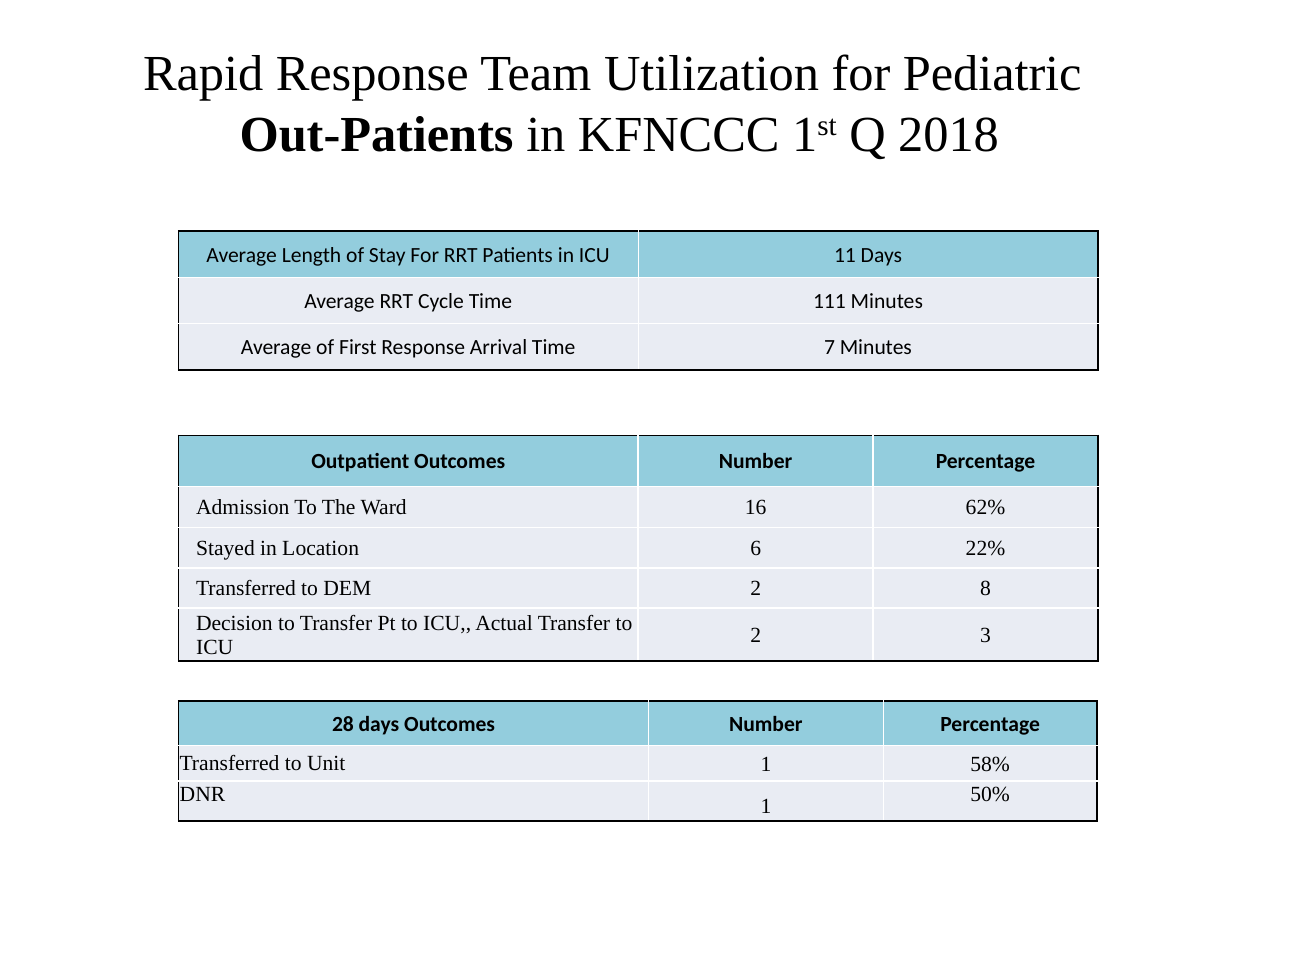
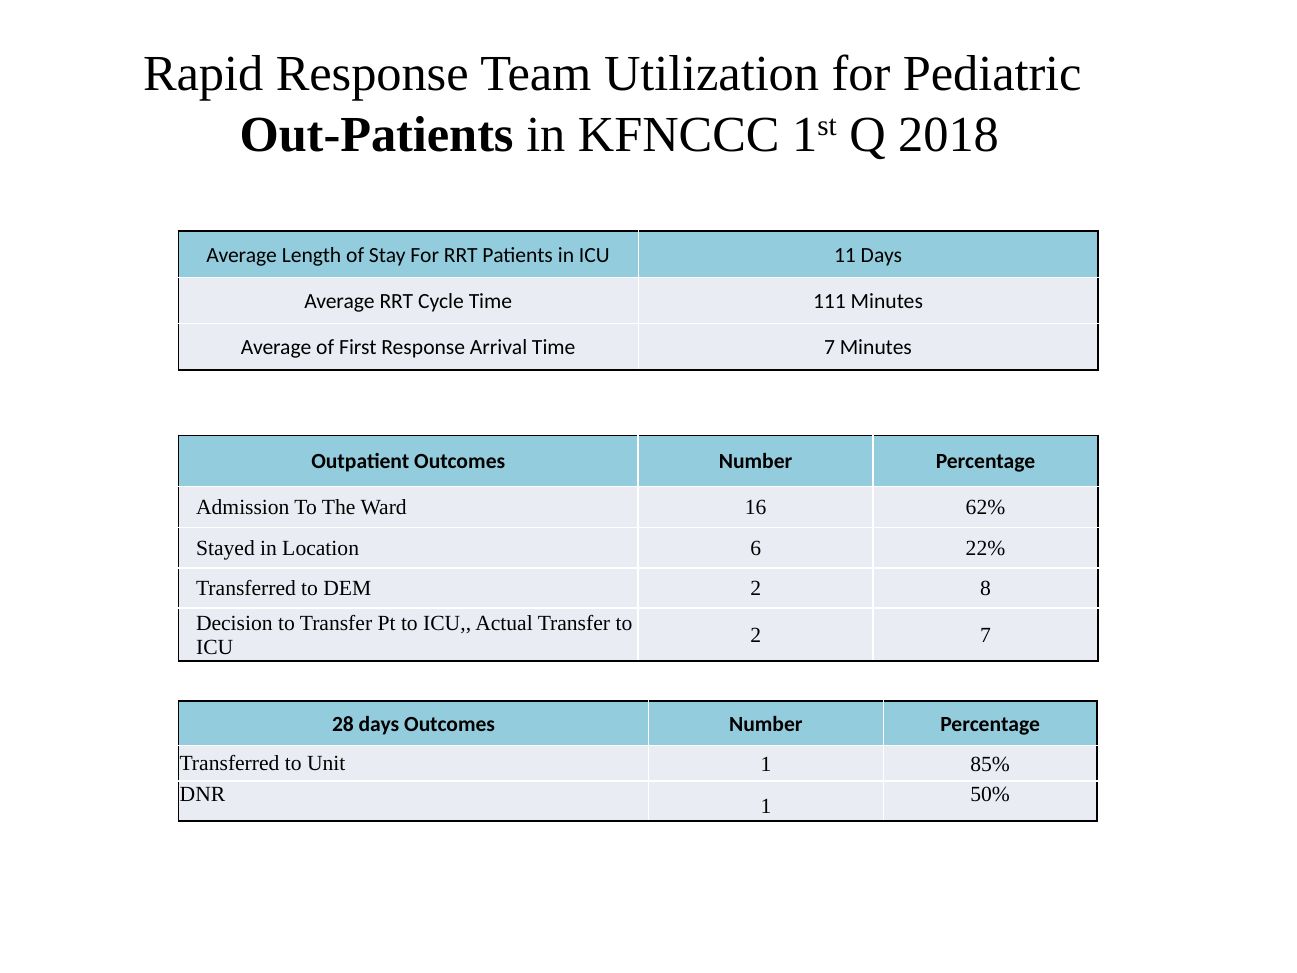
2 3: 3 -> 7 (985, 635)
58%: 58% -> 85% (990, 764)
